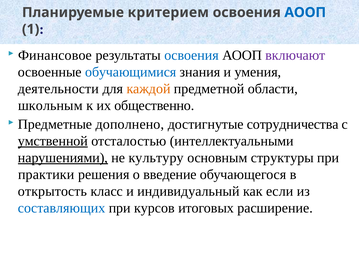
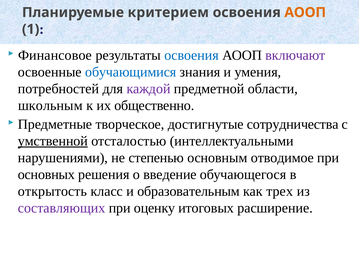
АООП colour: blue -> orange (305, 12)
деятельности: деятельности -> потребностей (59, 89)
каждой colour: orange -> purple (148, 89)
дополнено: дополнено -> творческое (130, 124)
нарушениями underline: present -> none (63, 158)
культуру: культуру -> степенью (156, 158)
структуры: структуры -> отводимое (282, 158)
практики: практики -> основных (46, 175)
индивидуальный: индивидуальный -> образовательным (189, 191)
если: если -> трех (280, 191)
составляющих colour: blue -> purple (62, 208)
курсов: курсов -> оценку (155, 208)
